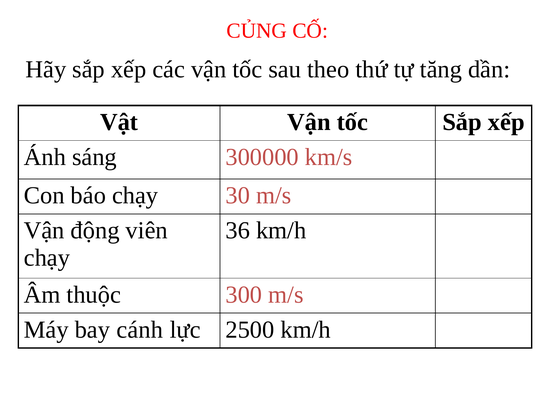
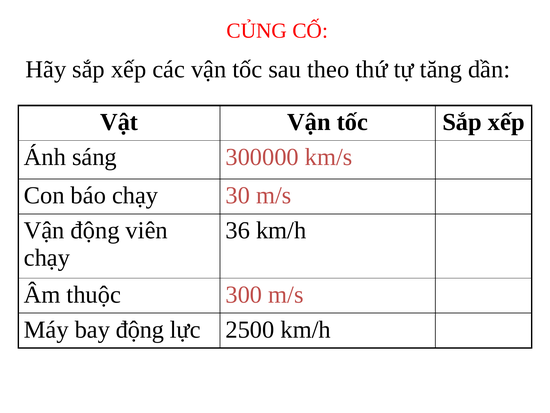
bay cánh: cánh -> động (140, 329)
